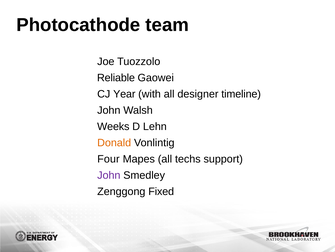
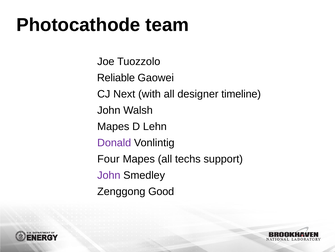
Year: Year -> Next (124, 94)
Weeks: Weeks -> Mapes (113, 126)
Donald colour: orange -> purple (114, 142)
Fixed: Fixed -> Good (161, 191)
